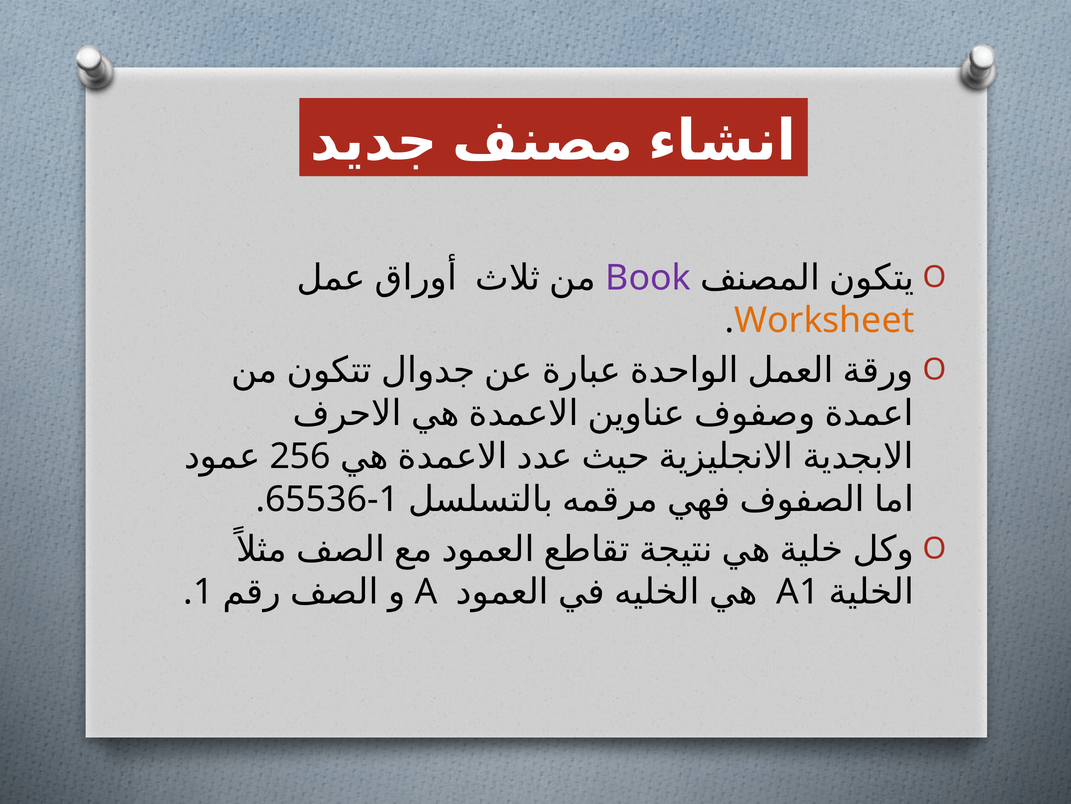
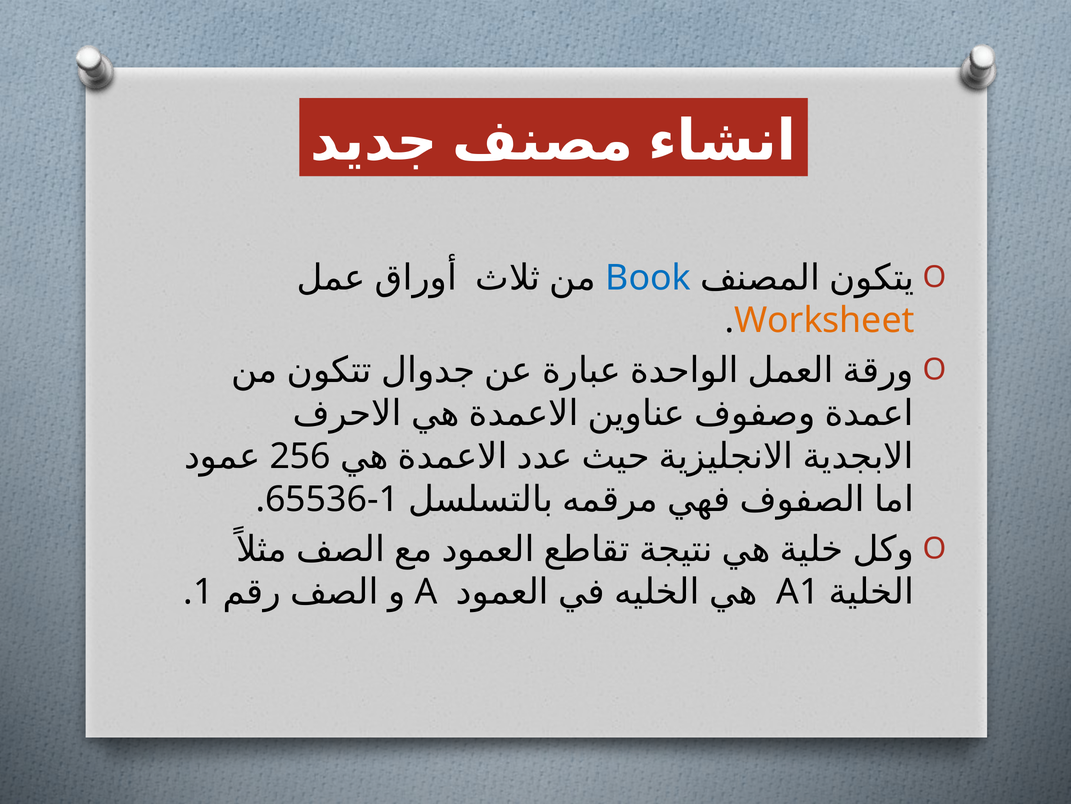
Book colour: purple -> blue (648, 278)
